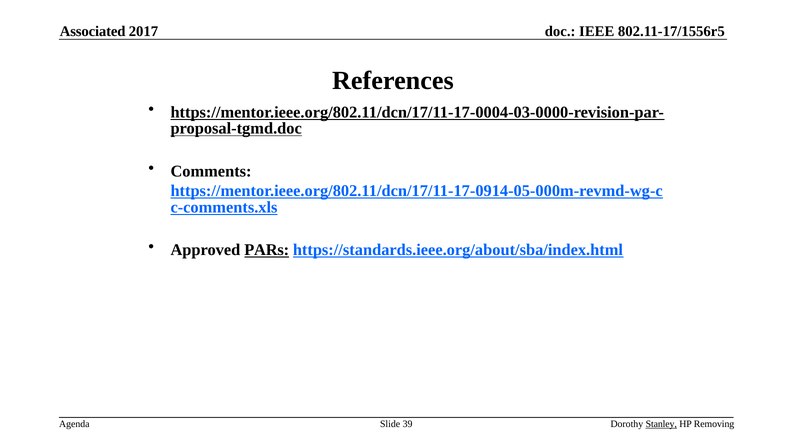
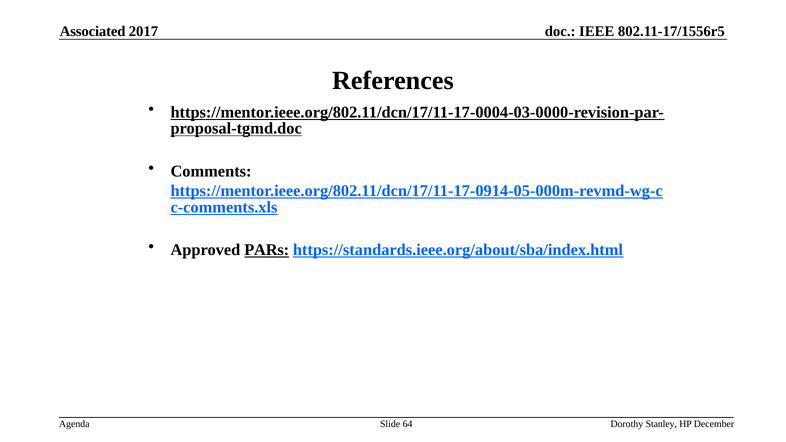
39: 39 -> 64 (408, 424)
Stanley underline: present -> none (661, 424)
Removing: Removing -> December (714, 424)
